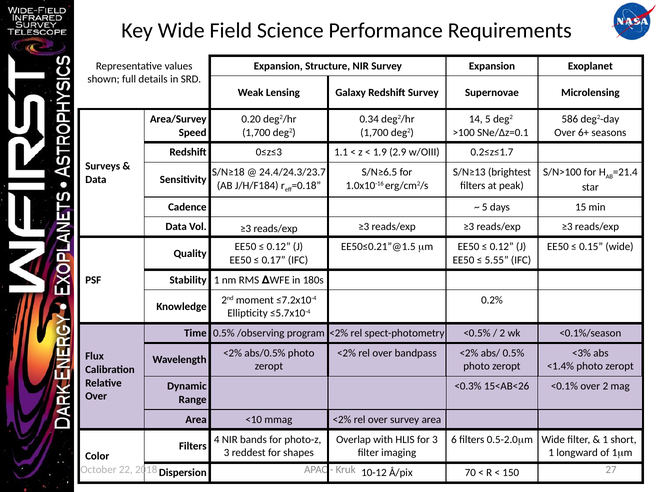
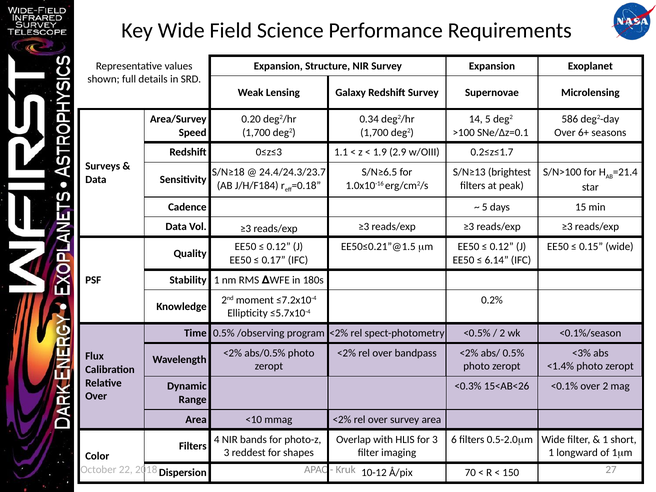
5.55: 5.55 -> 6.14 (497, 260)
